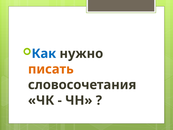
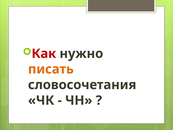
Как colour: blue -> red (44, 54)
